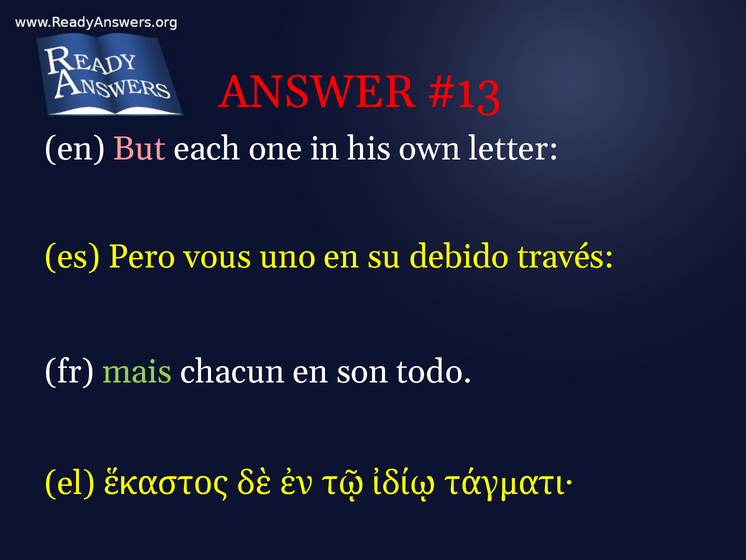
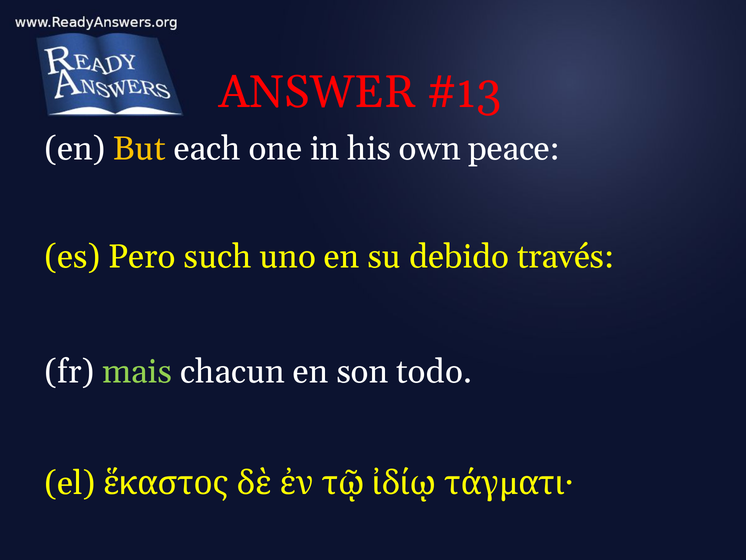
But colour: pink -> yellow (139, 149)
letter: letter -> peace (514, 149)
vous: vous -> such (218, 257)
